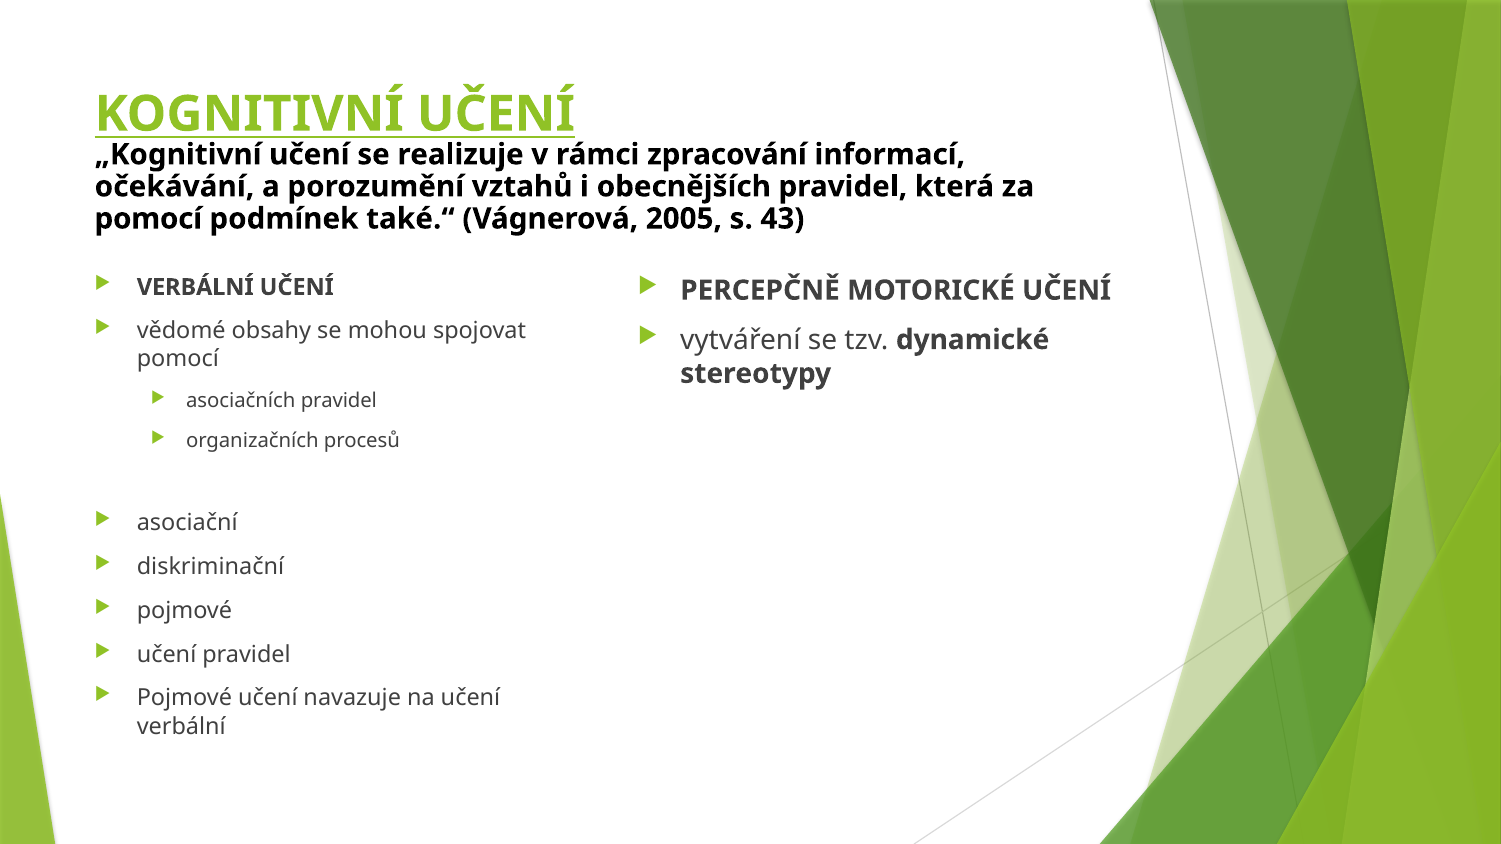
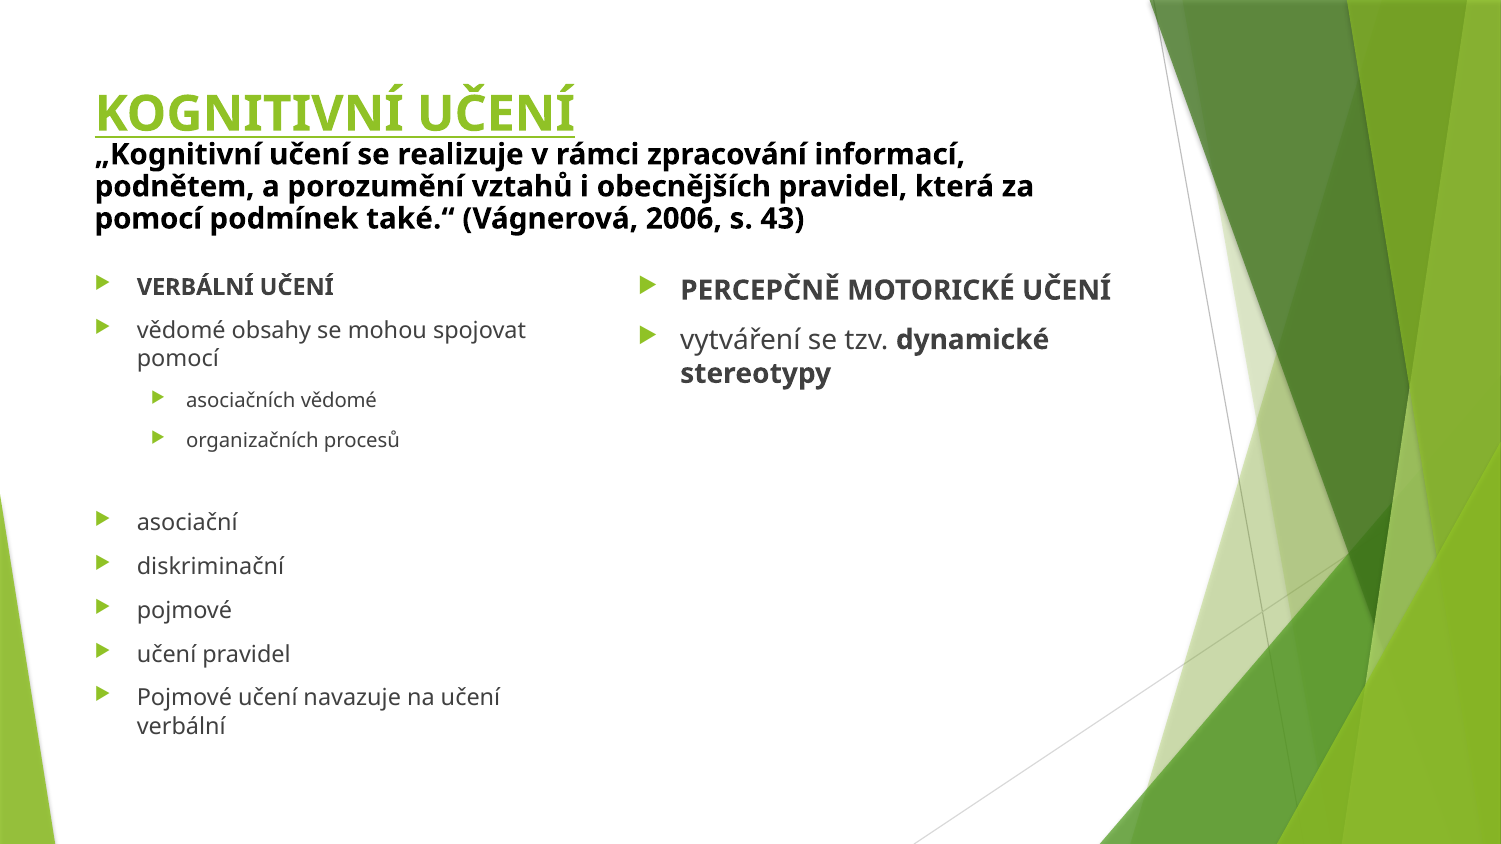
očekávání: očekávání -> podnětem (175, 187)
2005: 2005 -> 2006 (684, 219)
asociačních pravidel: pravidel -> vědomé (339, 401)
